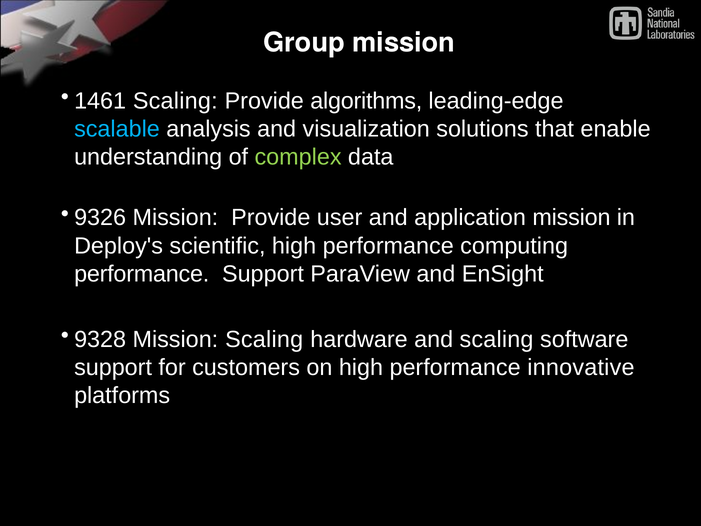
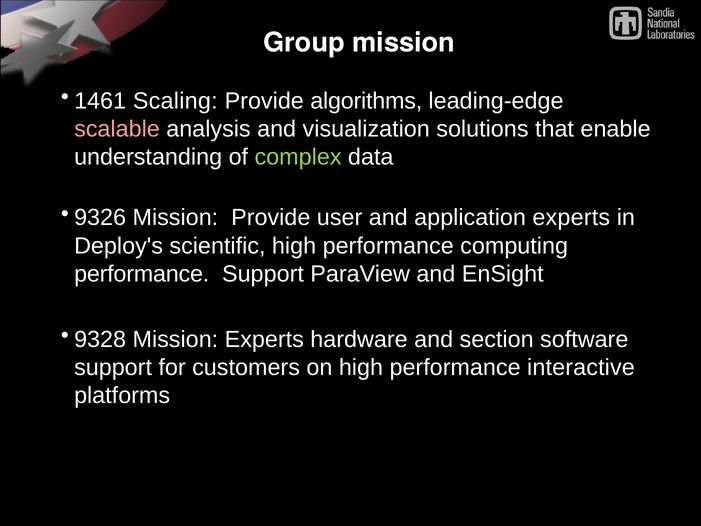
scalable colour: light blue -> pink (117, 129)
application mission: mission -> experts (571, 218)
Mission Scaling: Scaling -> Experts (264, 339)
and scaling: scaling -> section (497, 339)
innovative: innovative -> interactive (581, 367)
